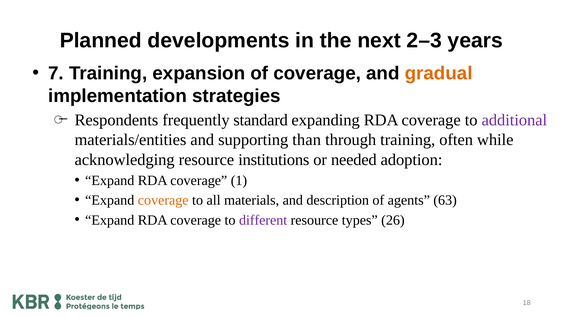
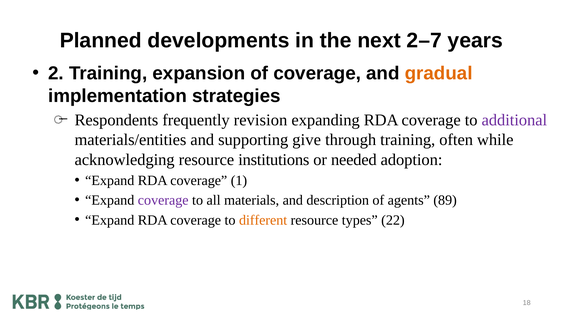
2–3: 2–3 -> 2–7 (424, 41)
7: 7 -> 2 (56, 73)
standard: standard -> revision (261, 120)
than: than -> give (307, 140)
coverage colour: orange -> purple (163, 200)
63: 63 -> 89 (445, 200)
different colour: purple -> orange (263, 220)
26: 26 -> 22 (393, 220)
